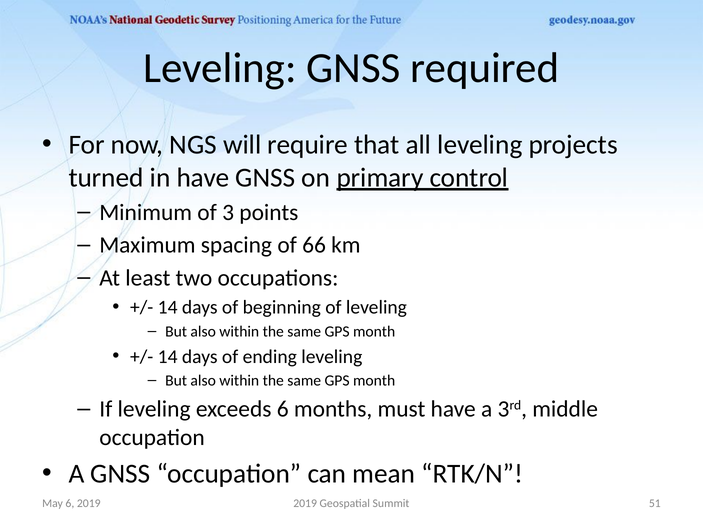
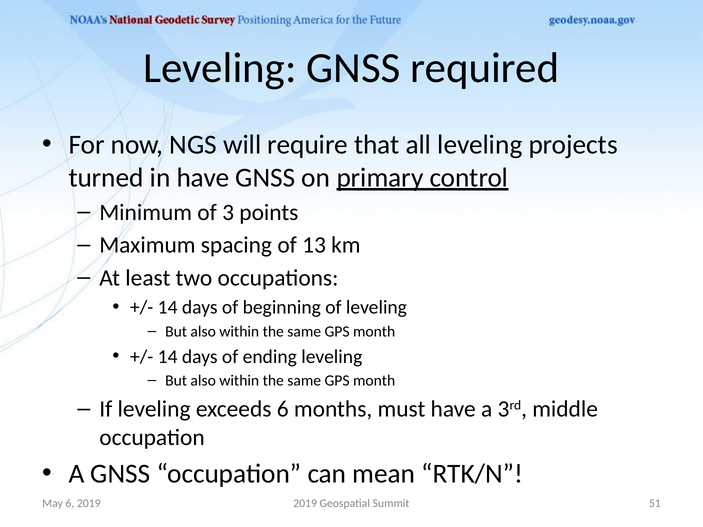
66: 66 -> 13 (314, 245)
